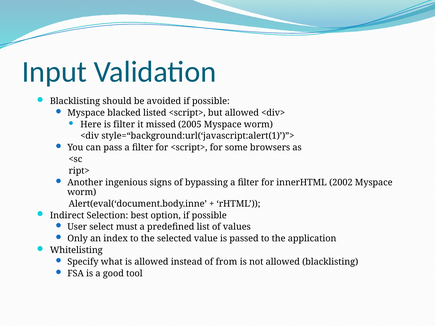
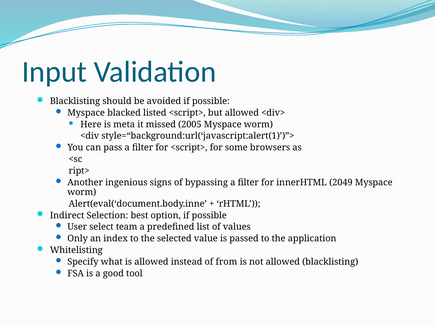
is filter: filter -> meta (124, 124)
2002: 2002 -> 2049 (341, 183)
must: must -> team (127, 227)
